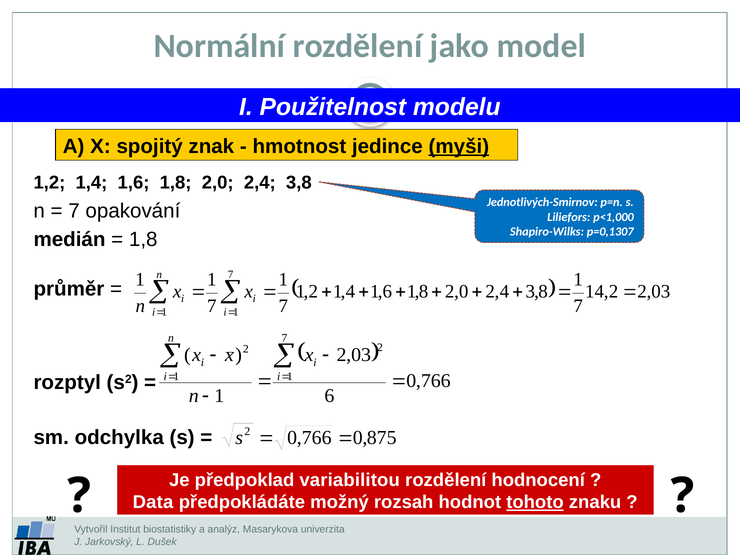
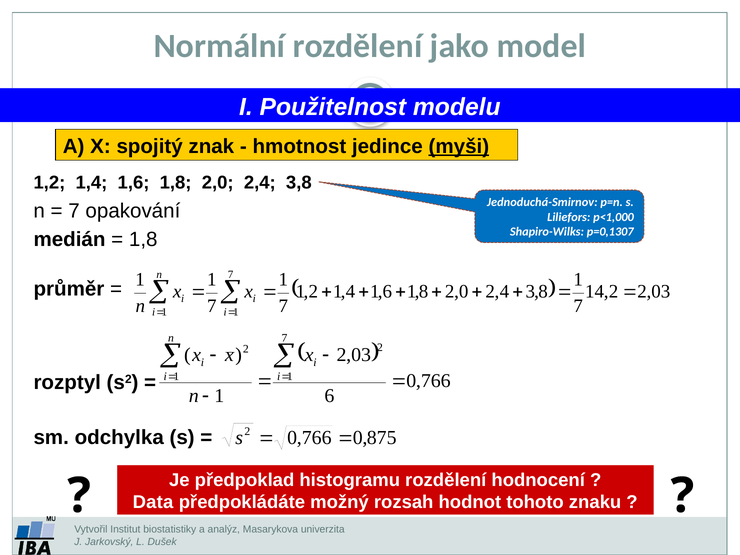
Jednotlivých-Smirnov: Jednotlivých-Smirnov -> Jednoduchá-Smirnov (542, 202)
variabilitou: variabilitou -> histogramu (350, 480)
tohoto underline: present -> none (535, 502)
